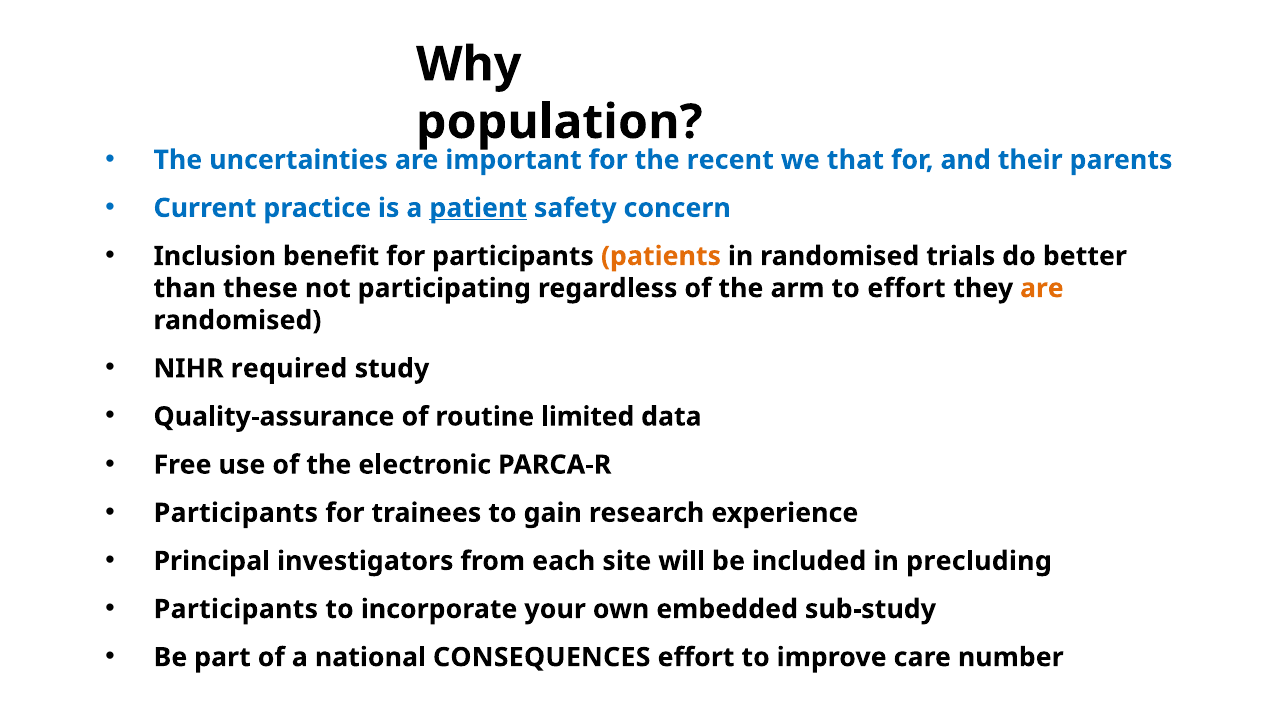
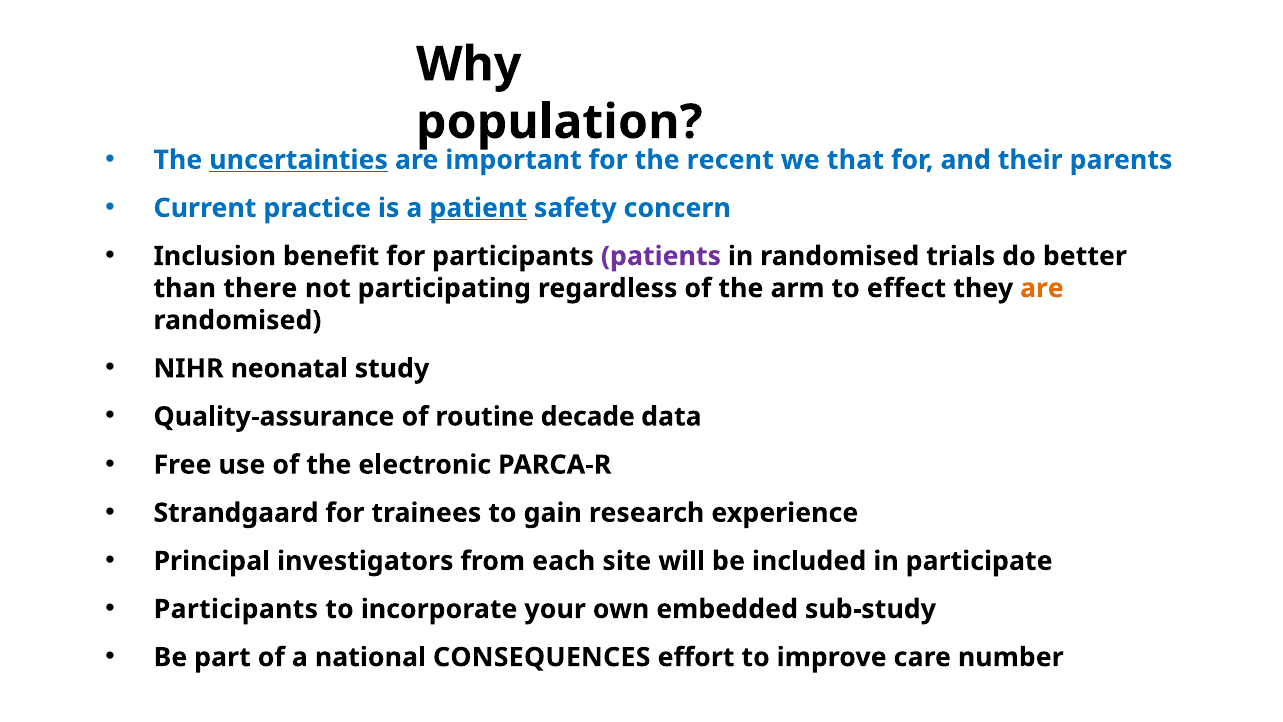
uncertainties underline: none -> present (299, 160)
patients colour: orange -> purple (661, 256)
these: these -> there (260, 288)
to effort: effort -> effect (906, 288)
required: required -> neonatal (289, 368)
limited: limited -> decade (588, 416)
Participants: Participants -> Strandgaard (236, 513)
precluding: precluding -> participate (979, 561)
